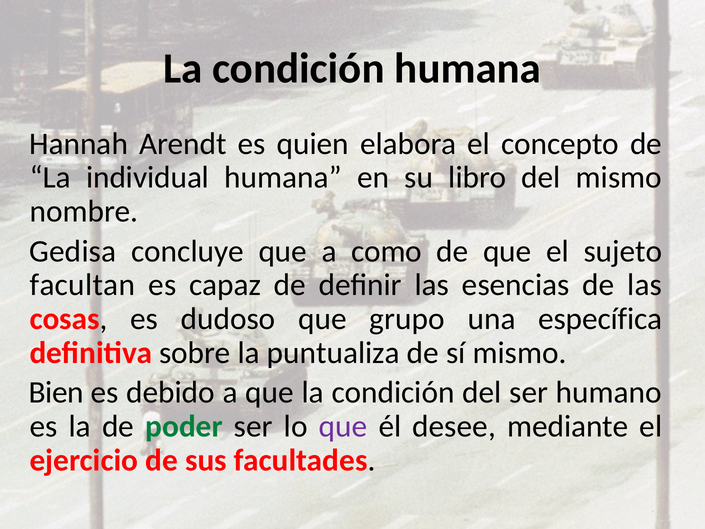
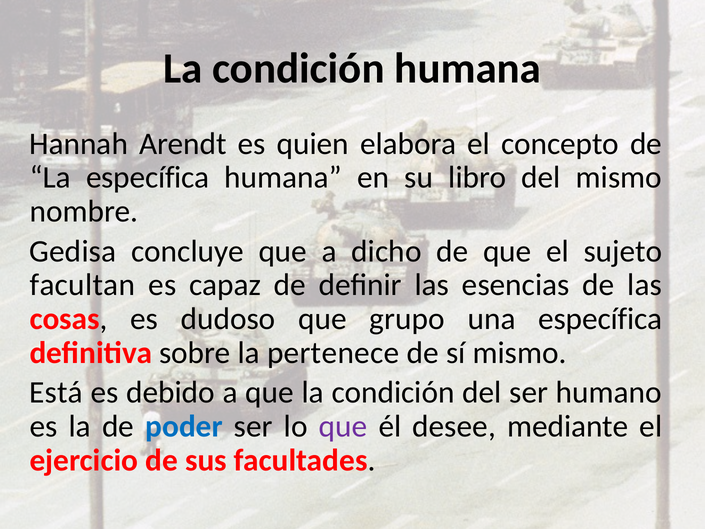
La individual: individual -> específica (148, 178)
como: como -> dicho (386, 251)
puntualiza: puntualiza -> pertenece (333, 353)
Bien: Bien -> Está (56, 392)
poder colour: green -> blue (184, 426)
